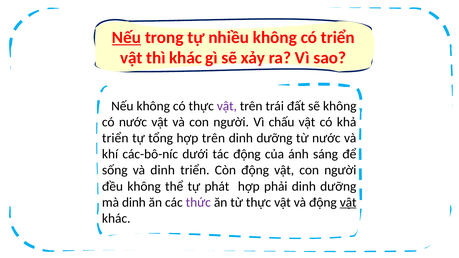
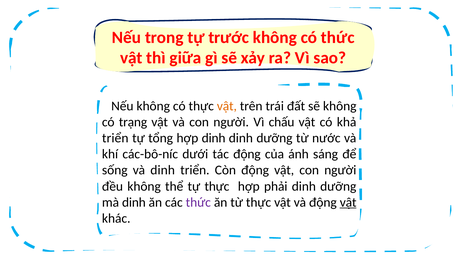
Nếu underline: present -> none (127, 37)
nhiều: nhiều -> trước (229, 37)
có triển: triển -> thức (338, 37)
thì khác: khác -> giữa (186, 58)
vật colour: purple -> orange (227, 106)
có nước: nước -> trạng (133, 122)
hợp trên: trên -> dinh (214, 138)
tự phát: phát -> thực (217, 186)
